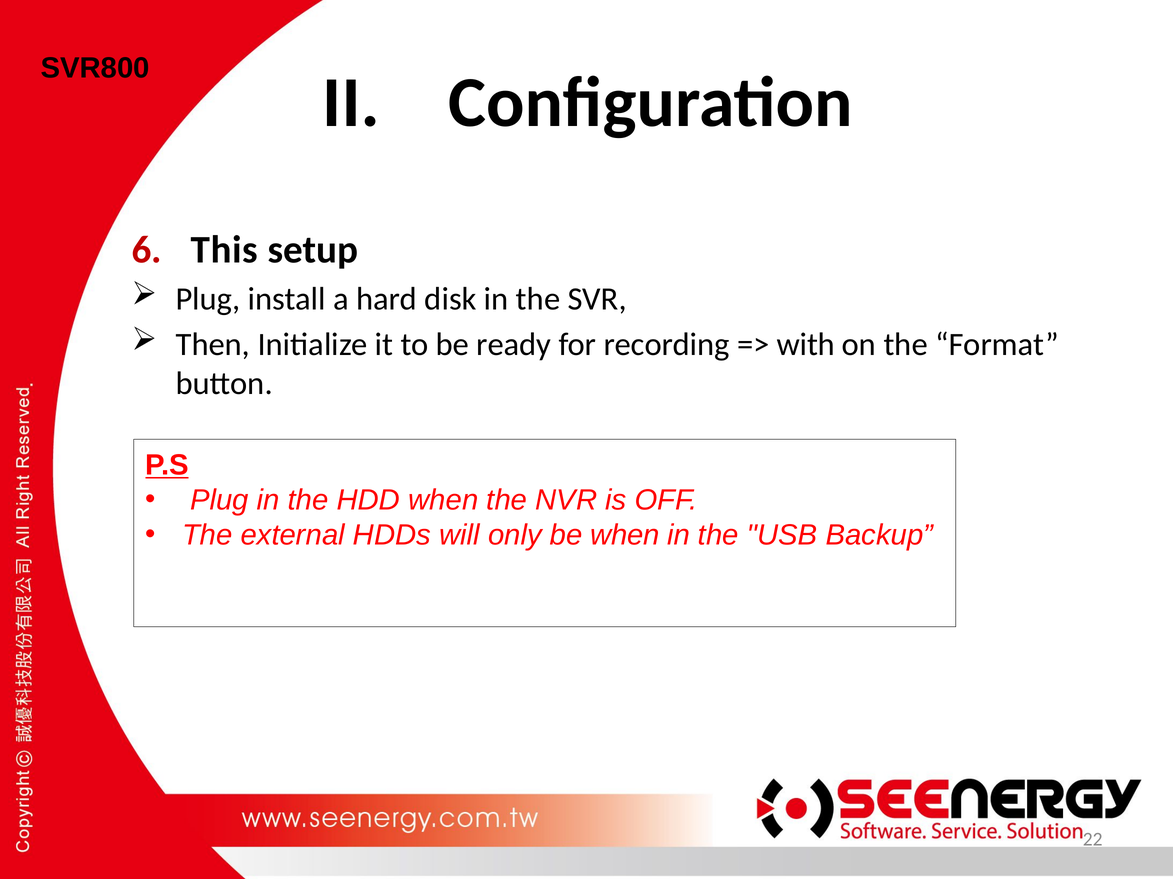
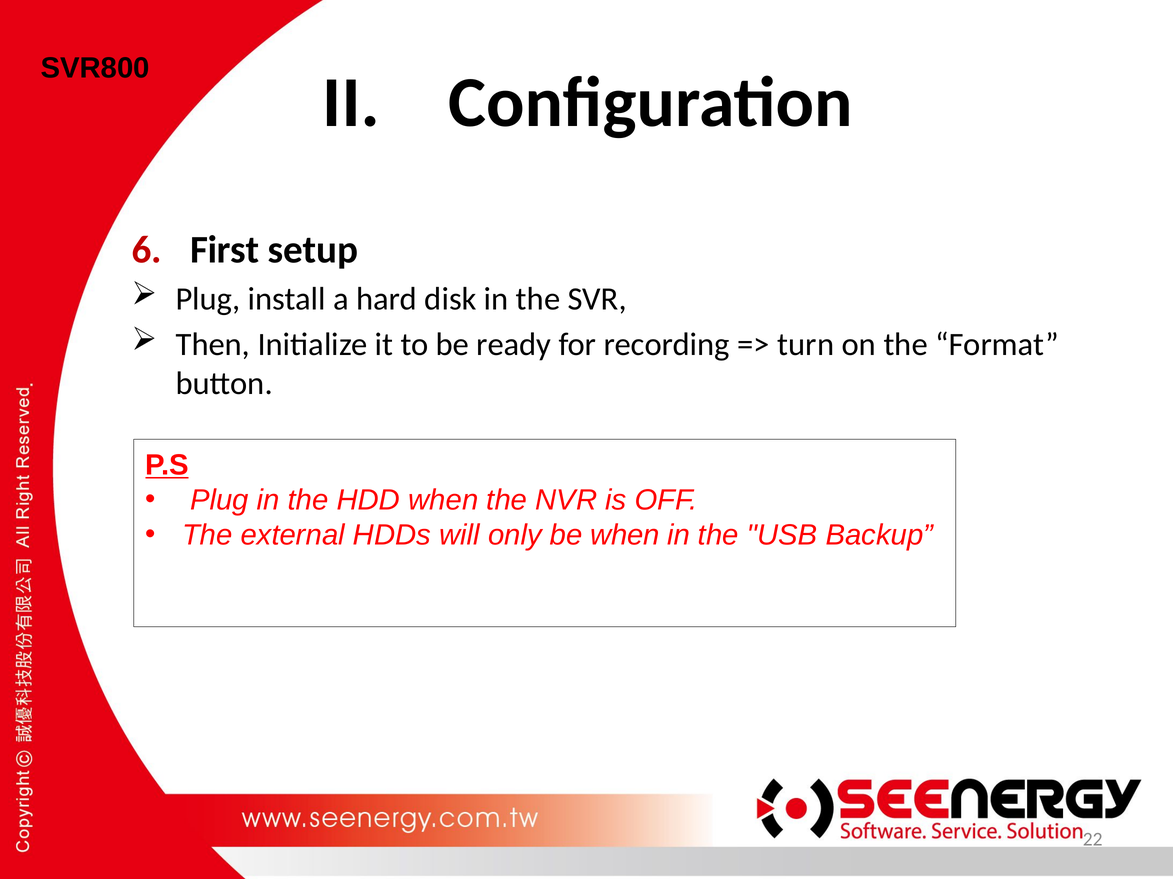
This: This -> First (225, 250)
with: with -> turn (806, 345)
